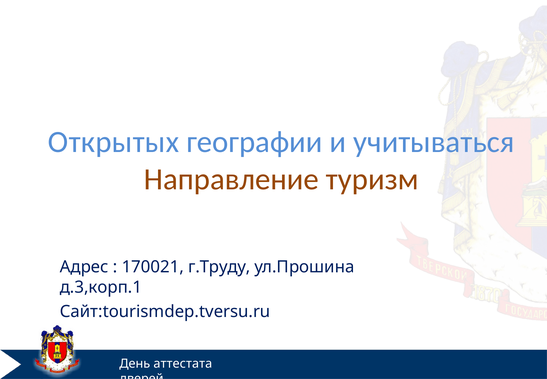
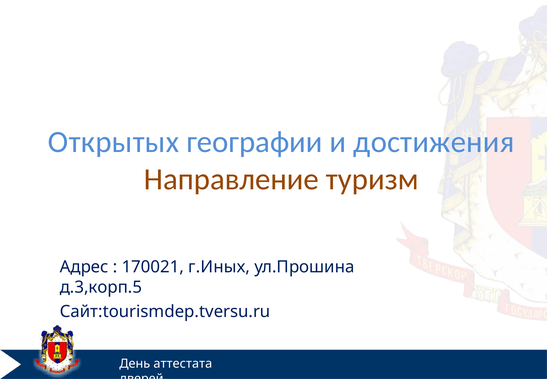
учитываться: учитываться -> достижения (434, 142)
г.Труду: г.Труду -> г.Иных (219, 267)
д.3,корп.1: д.3,корп.1 -> д.3,корп.5 (101, 287)
